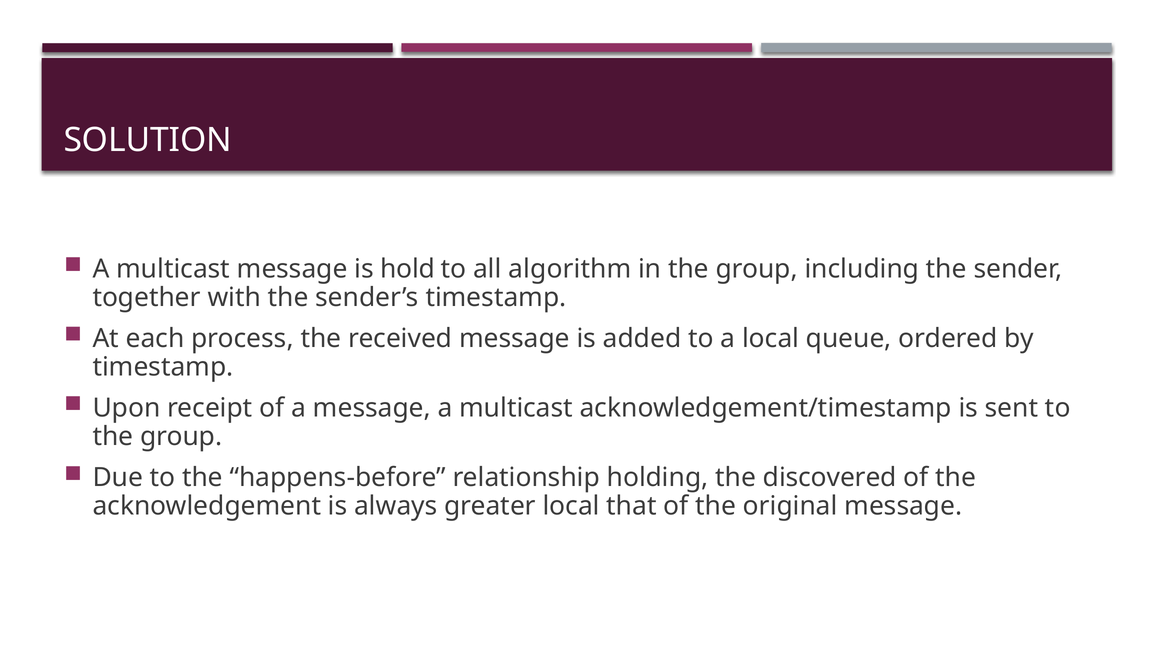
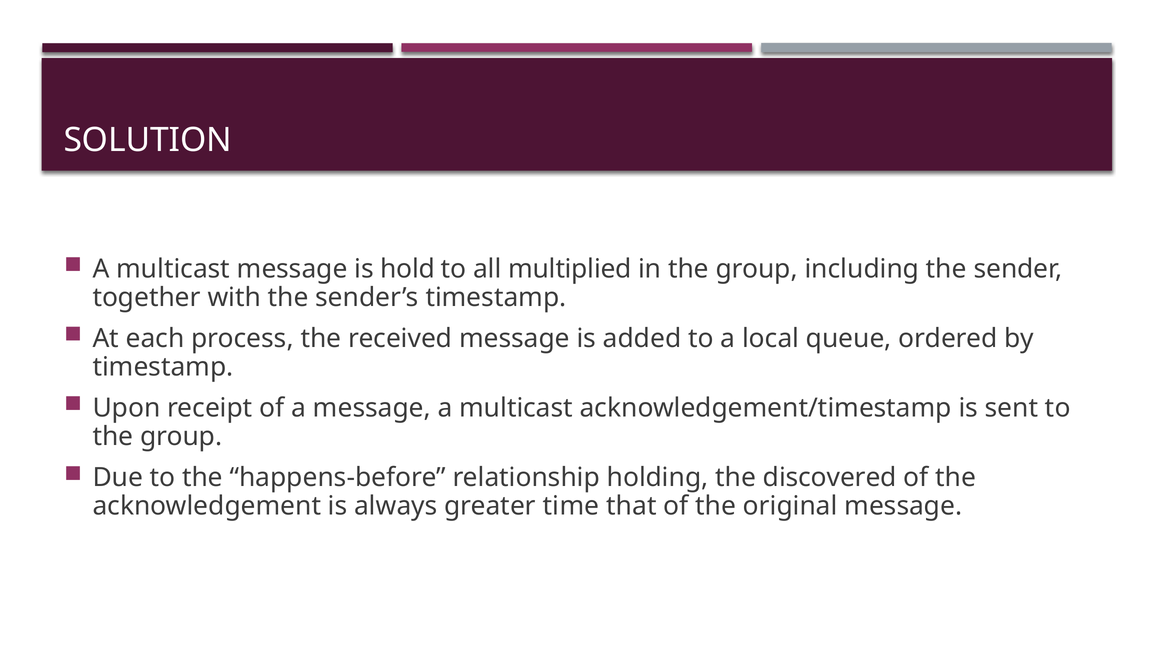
algorithm: algorithm -> multiplied (570, 269)
greater local: local -> time (571, 506)
